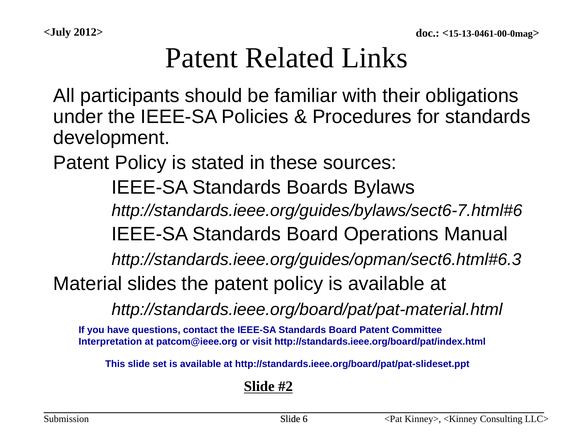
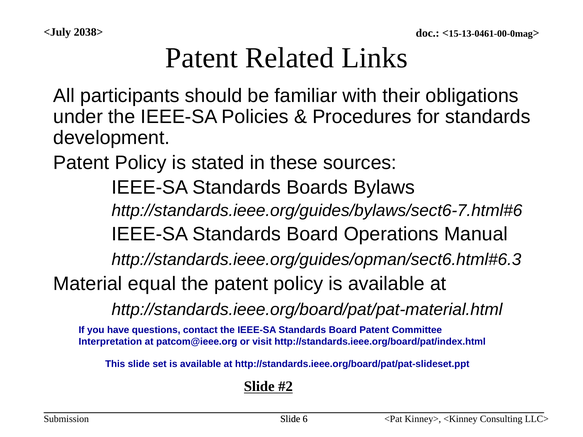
2012>: 2012> -> 2038> (88, 32)
slides: slides -> equal (152, 284)
